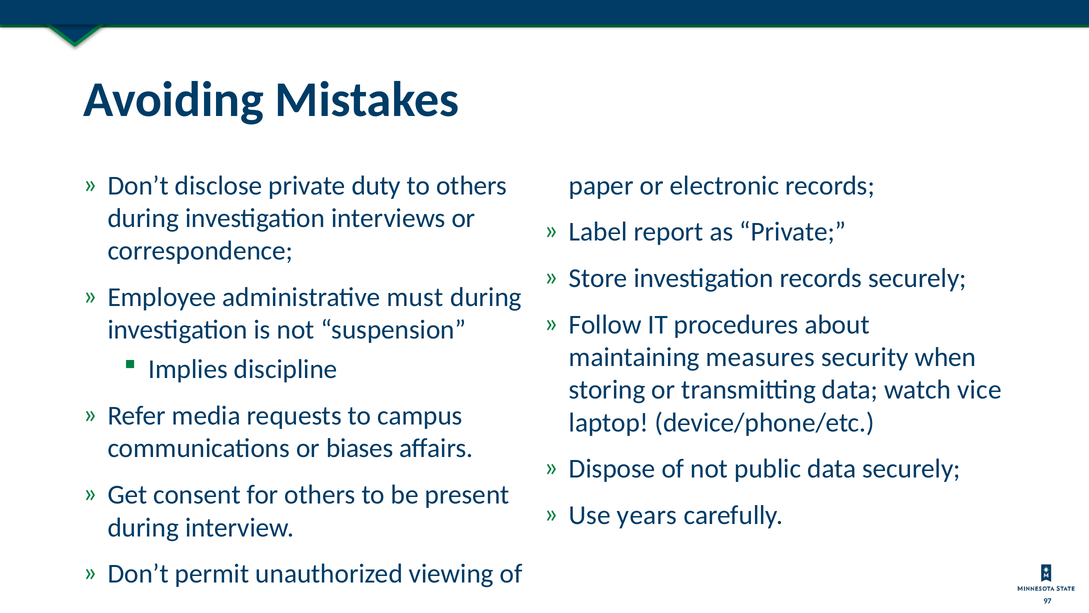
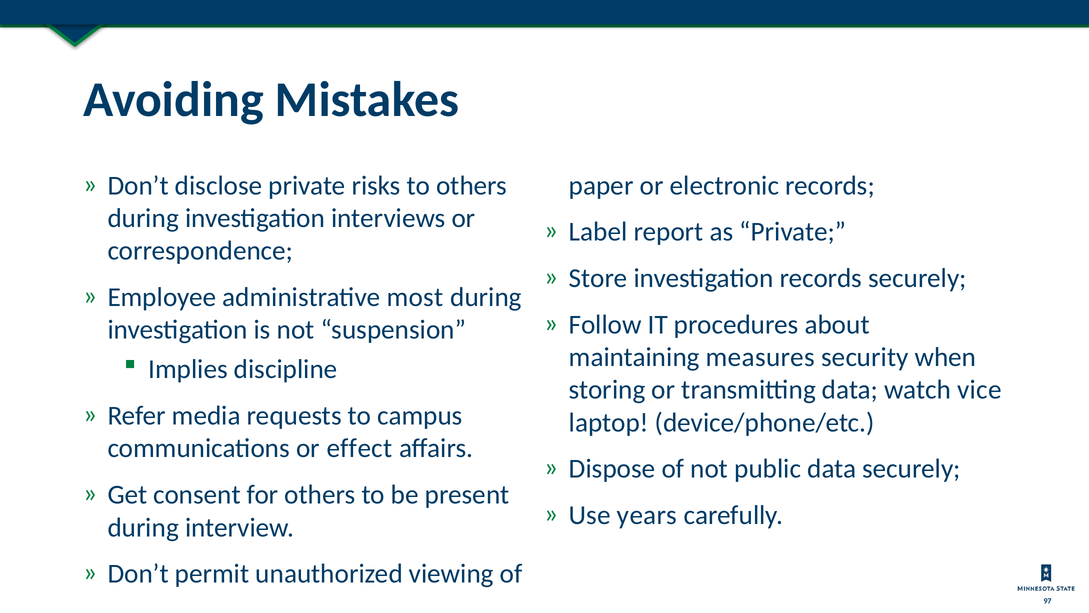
duty: duty -> risks (376, 185)
must: must -> most (415, 297)
biases: biases -> effect (359, 448)
